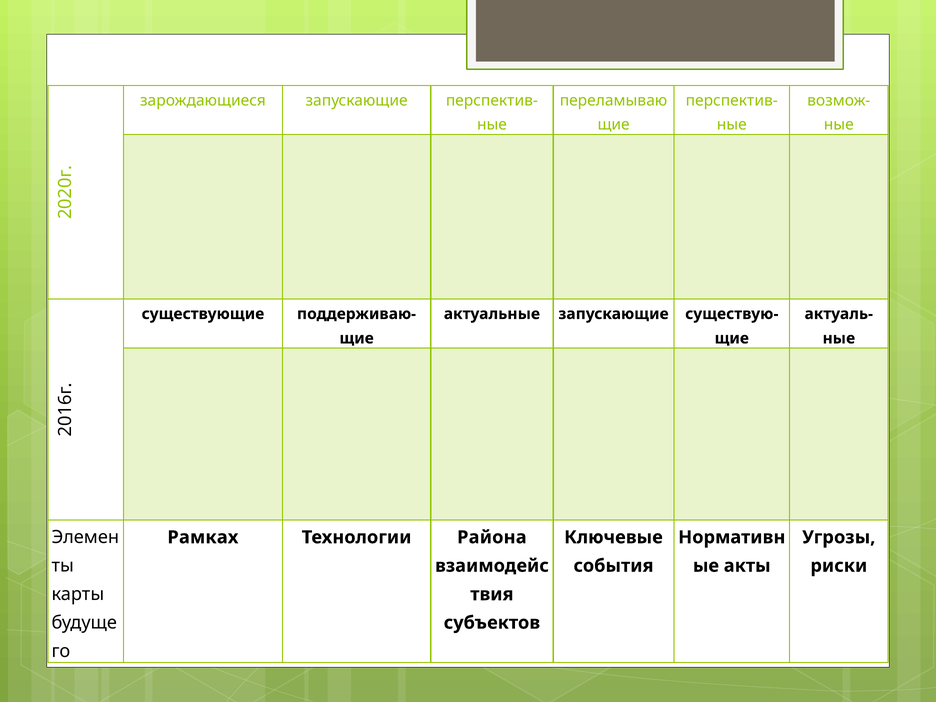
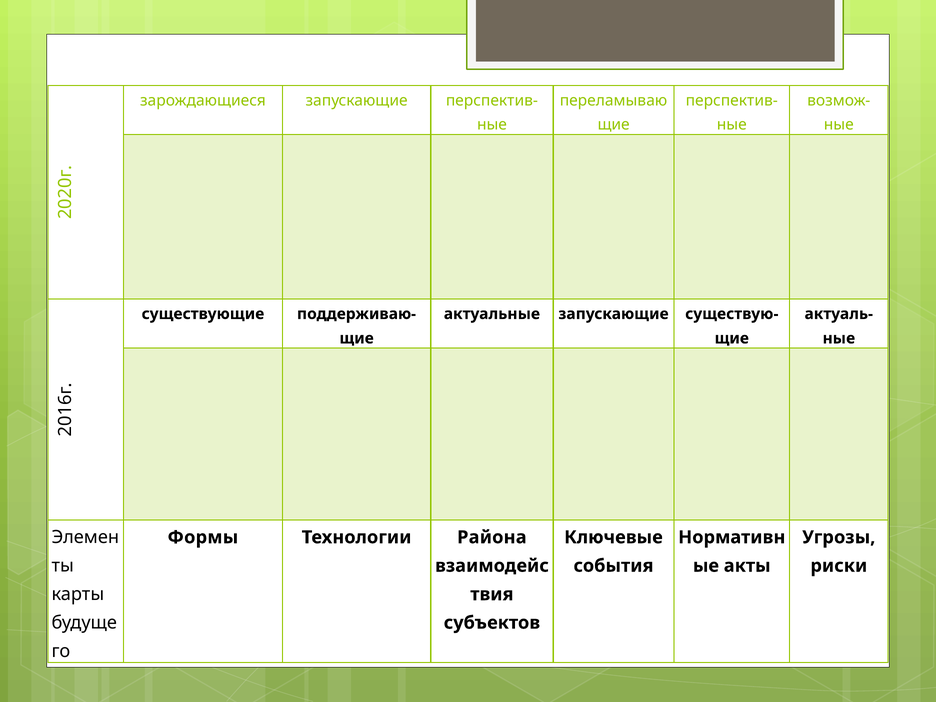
Рамках: Рамках -> Формы (203, 537)
